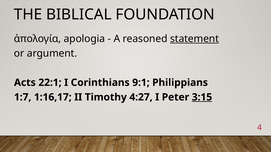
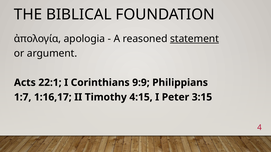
9:1: 9:1 -> 9:9 (141, 83)
4:27: 4:27 -> 4:15 (141, 97)
3:15 underline: present -> none (202, 97)
